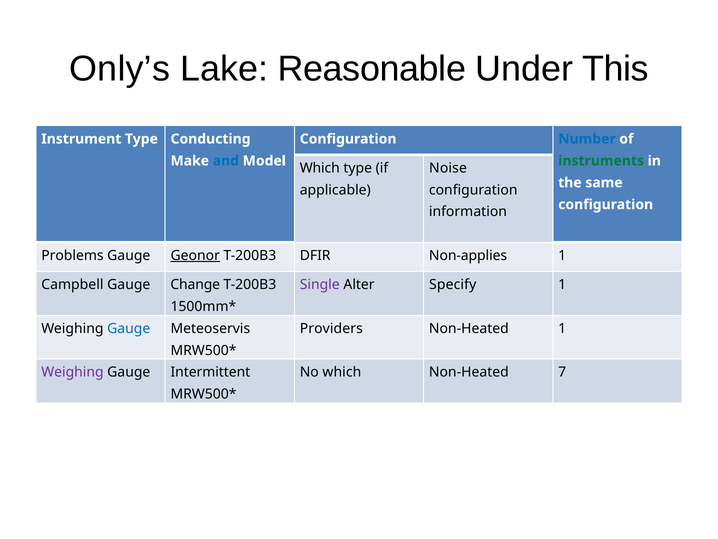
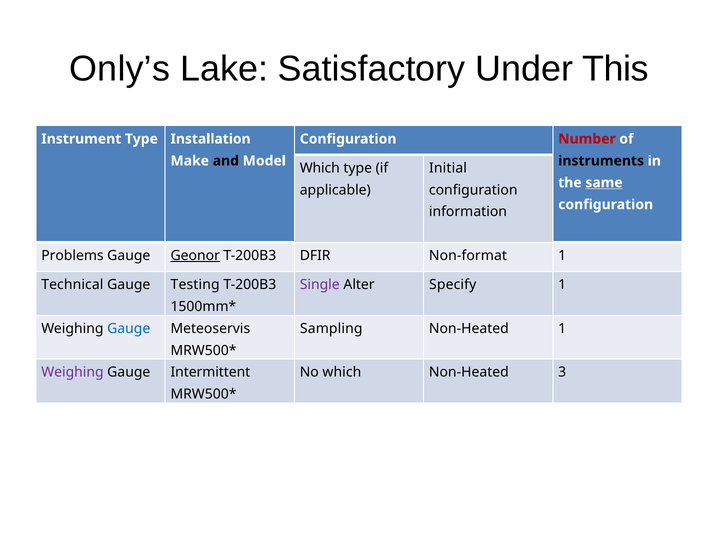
Reasonable: Reasonable -> Satisfactory (372, 69)
Conducting: Conducting -> Installation (211, 139)
Number colour: blue -> red (587, 139)
and colour: blue -> black (226, 161)
instruments colour: green -> black (601, 161)
Noise: Noise -> Initial (448, 168)
same underline: none -> present (604, 183)
Non-applies: Non-applies -> Non-format (468, 255)
Campbell: Campbell -> Technical (72, 284)
Change: Change -> Testing (195, 284)
Providers: Providers -> Sampling (331, 328)
7: 7 -> 3 (562, 372)
